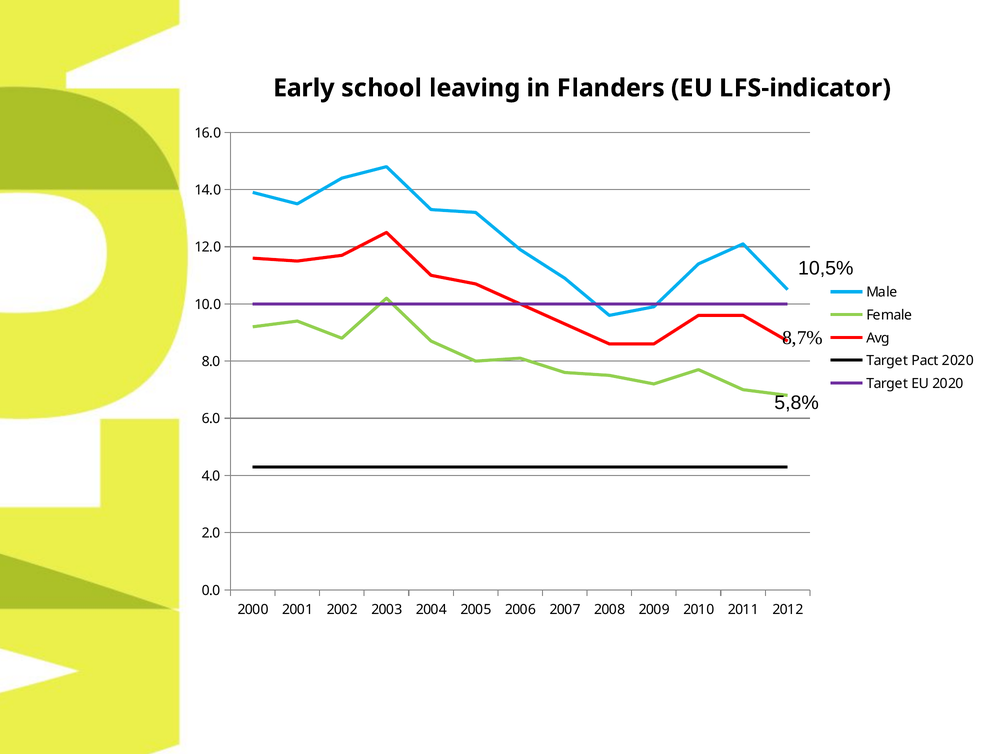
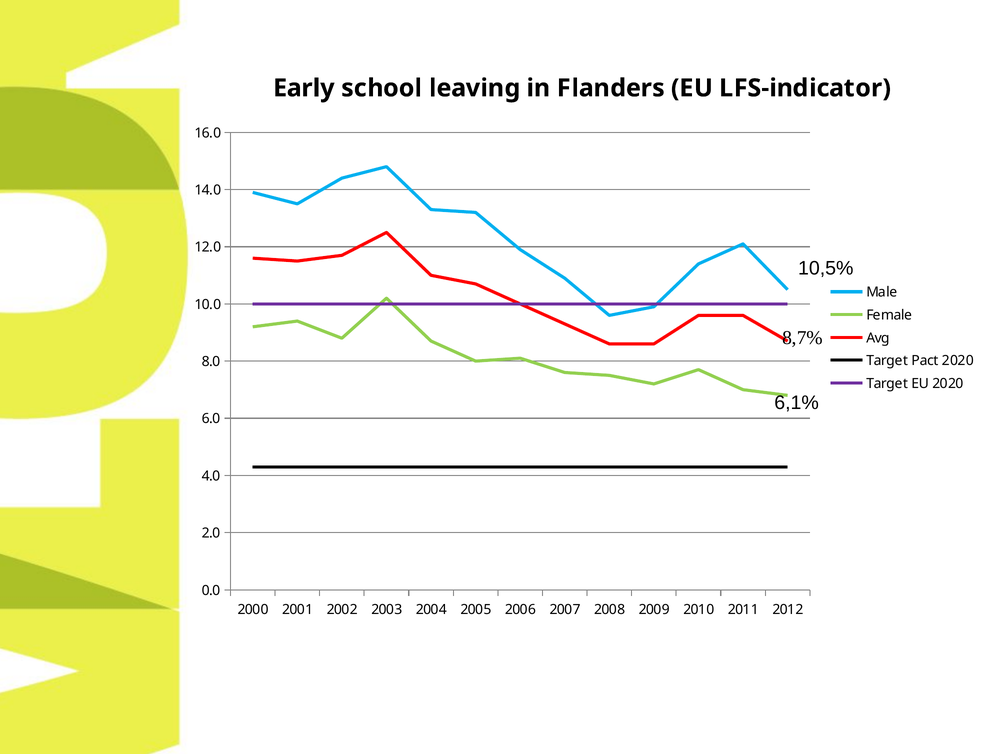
5,8%: 5,8% -> 6,1% (797, 403)
